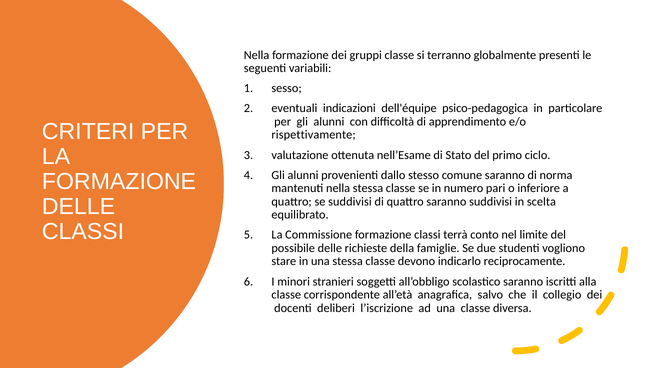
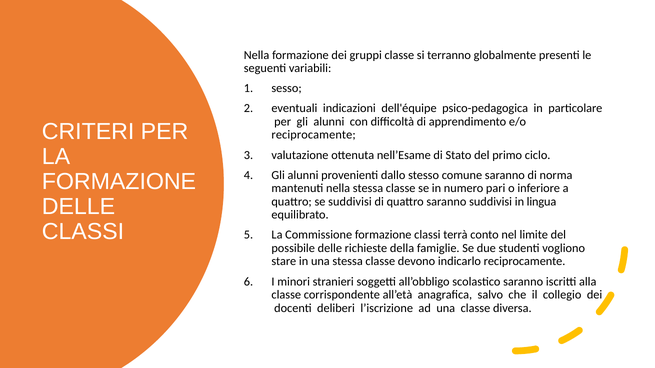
rispettivamente: rispettivamente -> reciprocamente (314, 135)
scelta: scelta -> lingua (542, 202)
